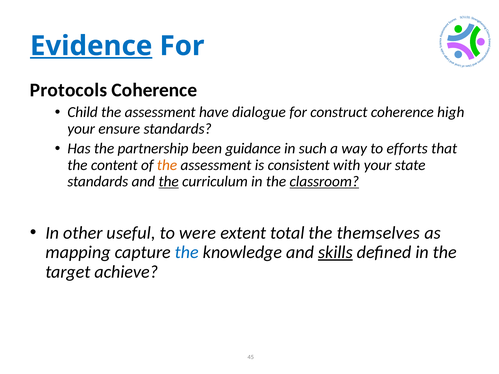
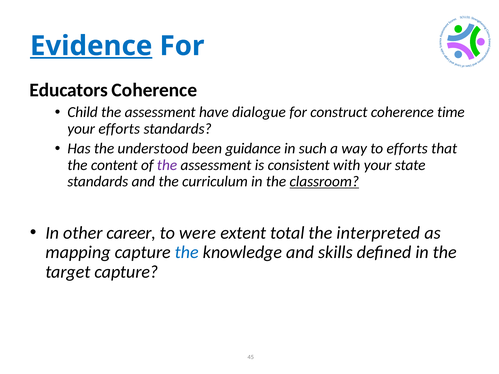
Protocols: Protocols -> Educators (69, 90)
high: high -> time (451, 112)
your ensure: ensure -> efforts (119, 129)
partnership: partnership -> understood (153, 149)
the colour: orange -> purple (167, 165)
the underline: present -> none (169, 182)
useful: useful -> career (131, 233)
themselves: themselves -> interpreted (378, 233)
skills underline: present -> none (335, 252)
target achieve: achieve -> capture (126, 272)
